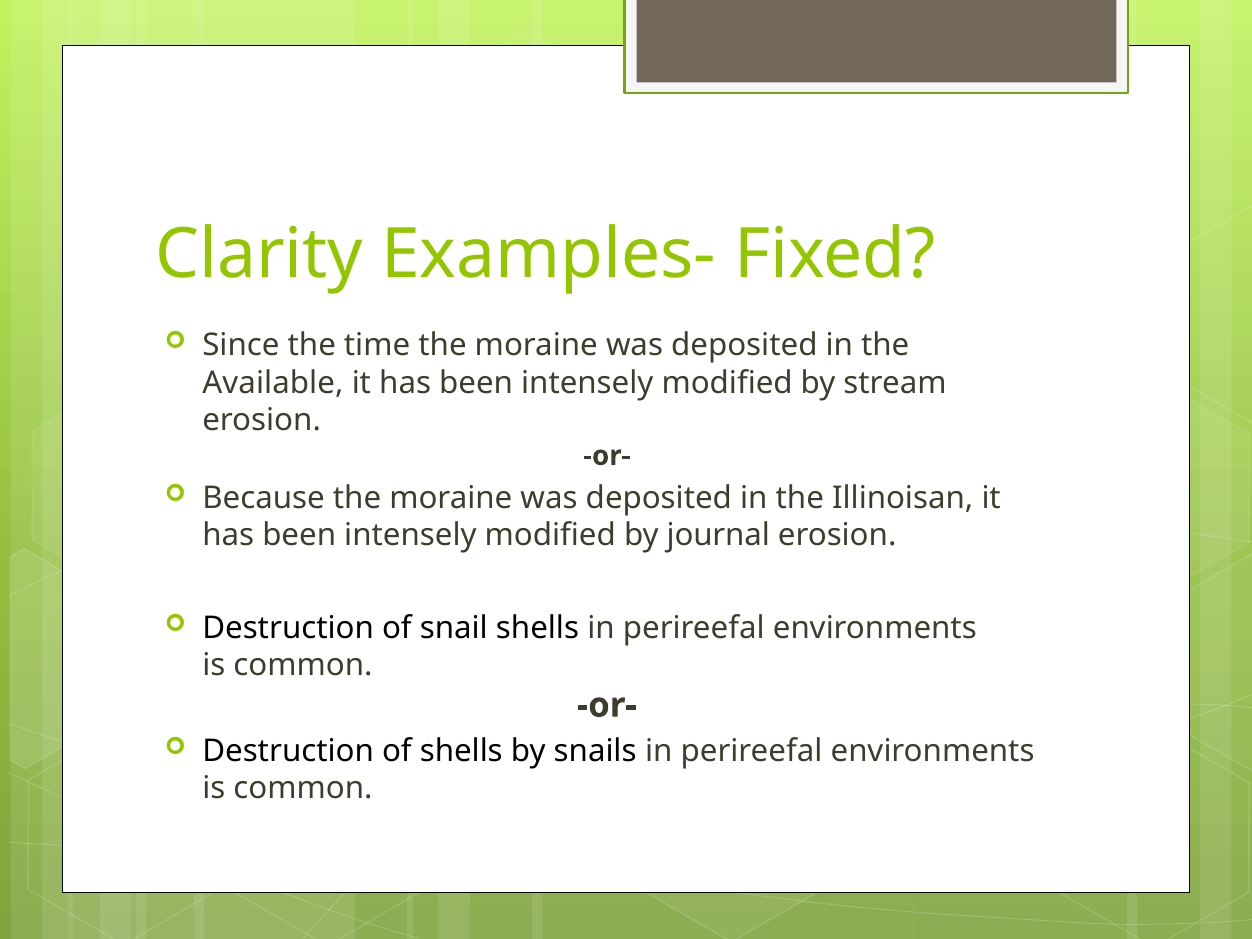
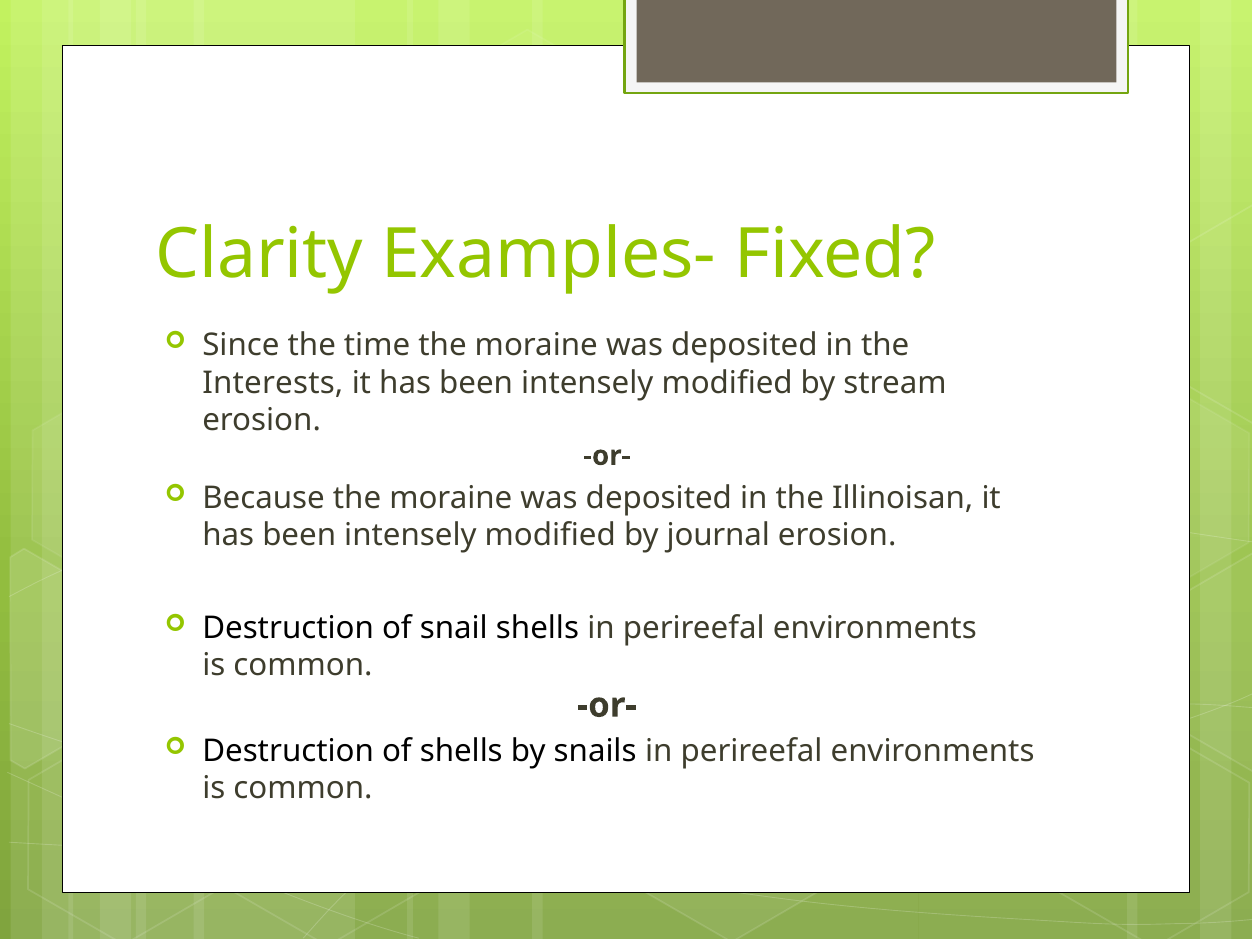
Available: Available -> Interests (273, 383)
